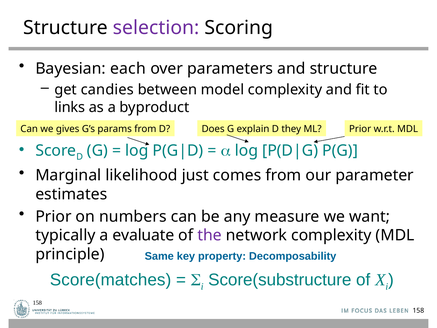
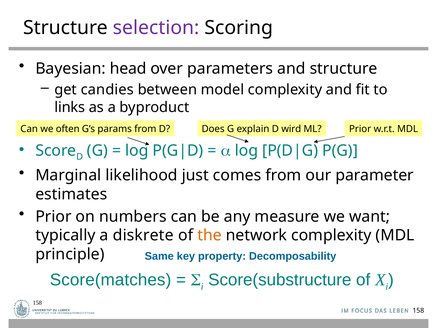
each: each -> head (128, 69)
gives: gives -> often (68, 129)
they: they -> wird (291, 129)
evaluate: evaluate -> diskrete (143, 235)
the colour: purple -> orange (210, 235)
